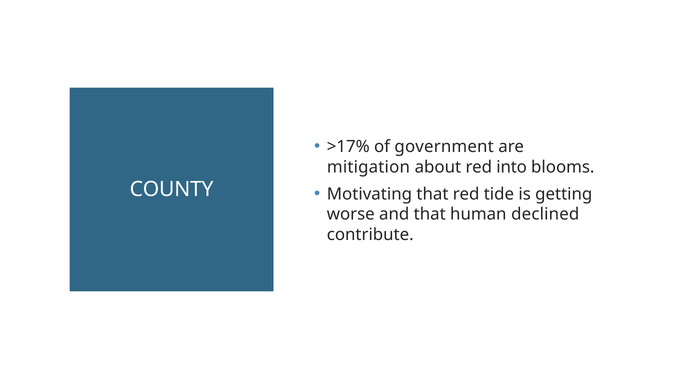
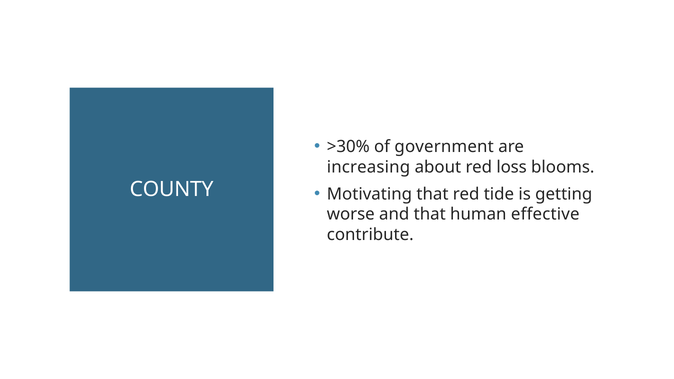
>17%: >17% -> >30% (348, 147)
mitigation: mitigation -> increasing (368, 167)
into: into -> loss (512, 167)
declined: declined -> effective (545, 214)
